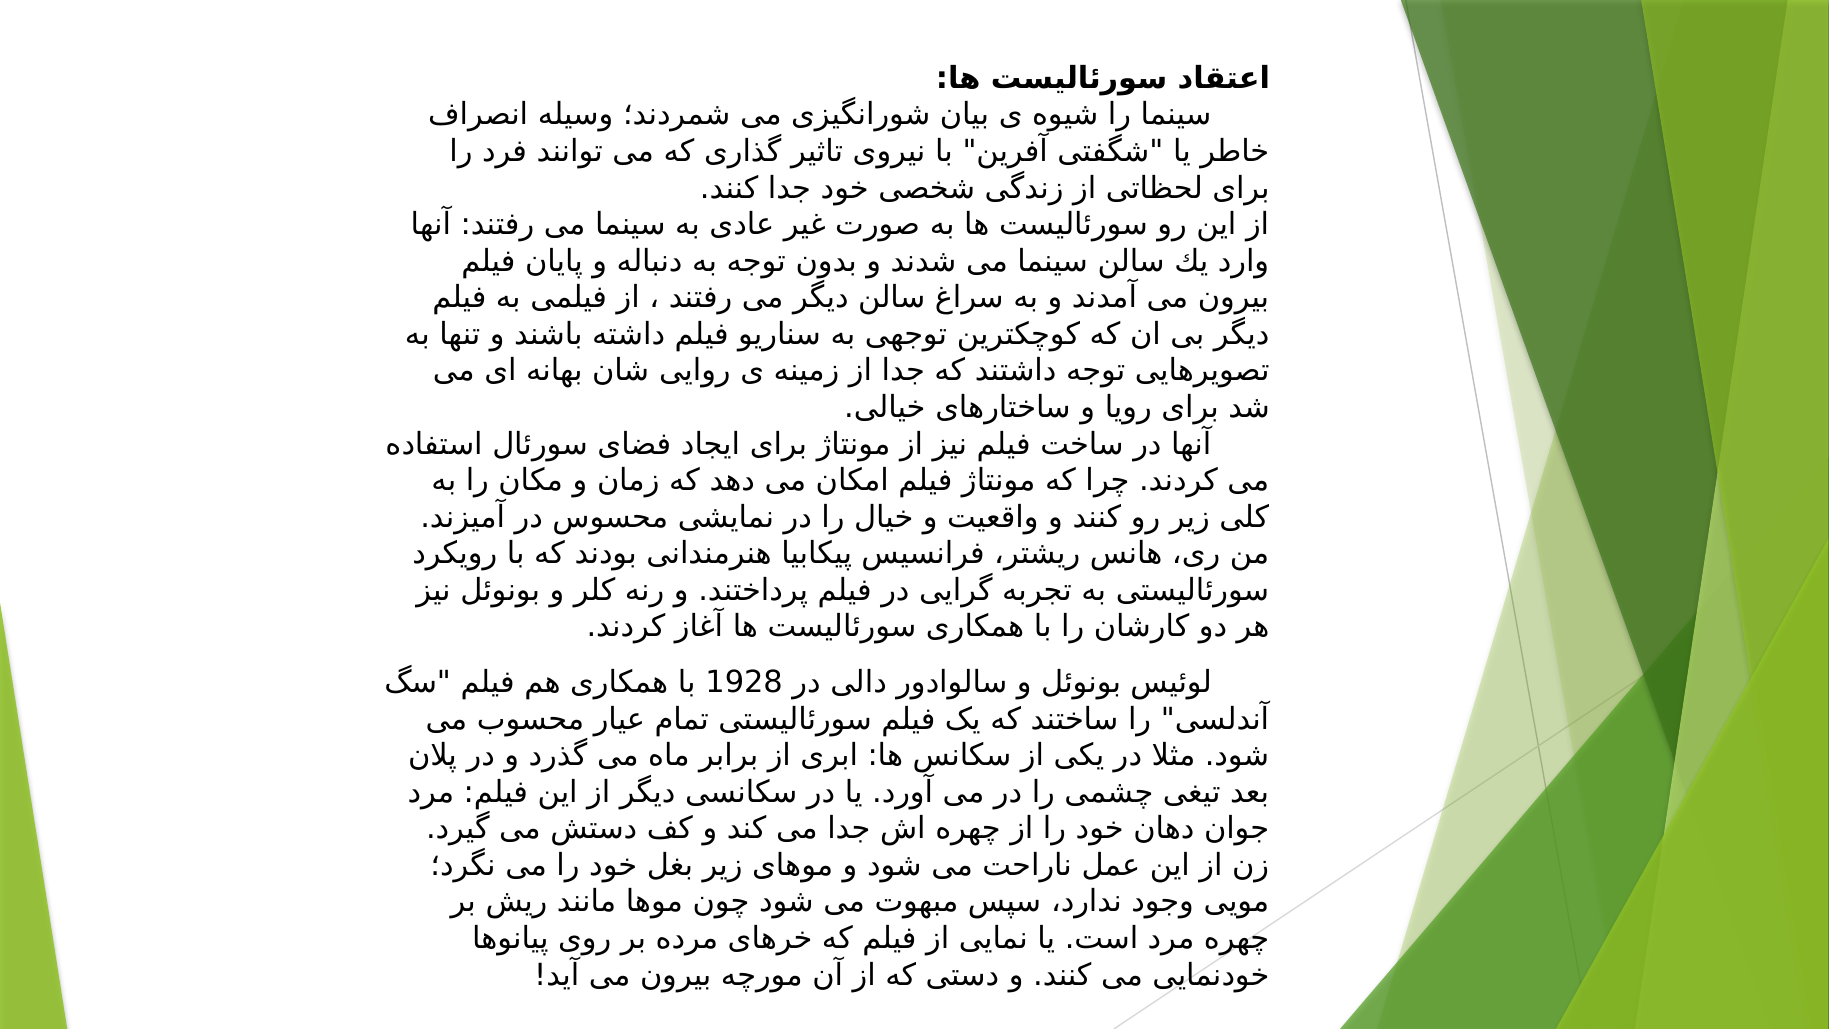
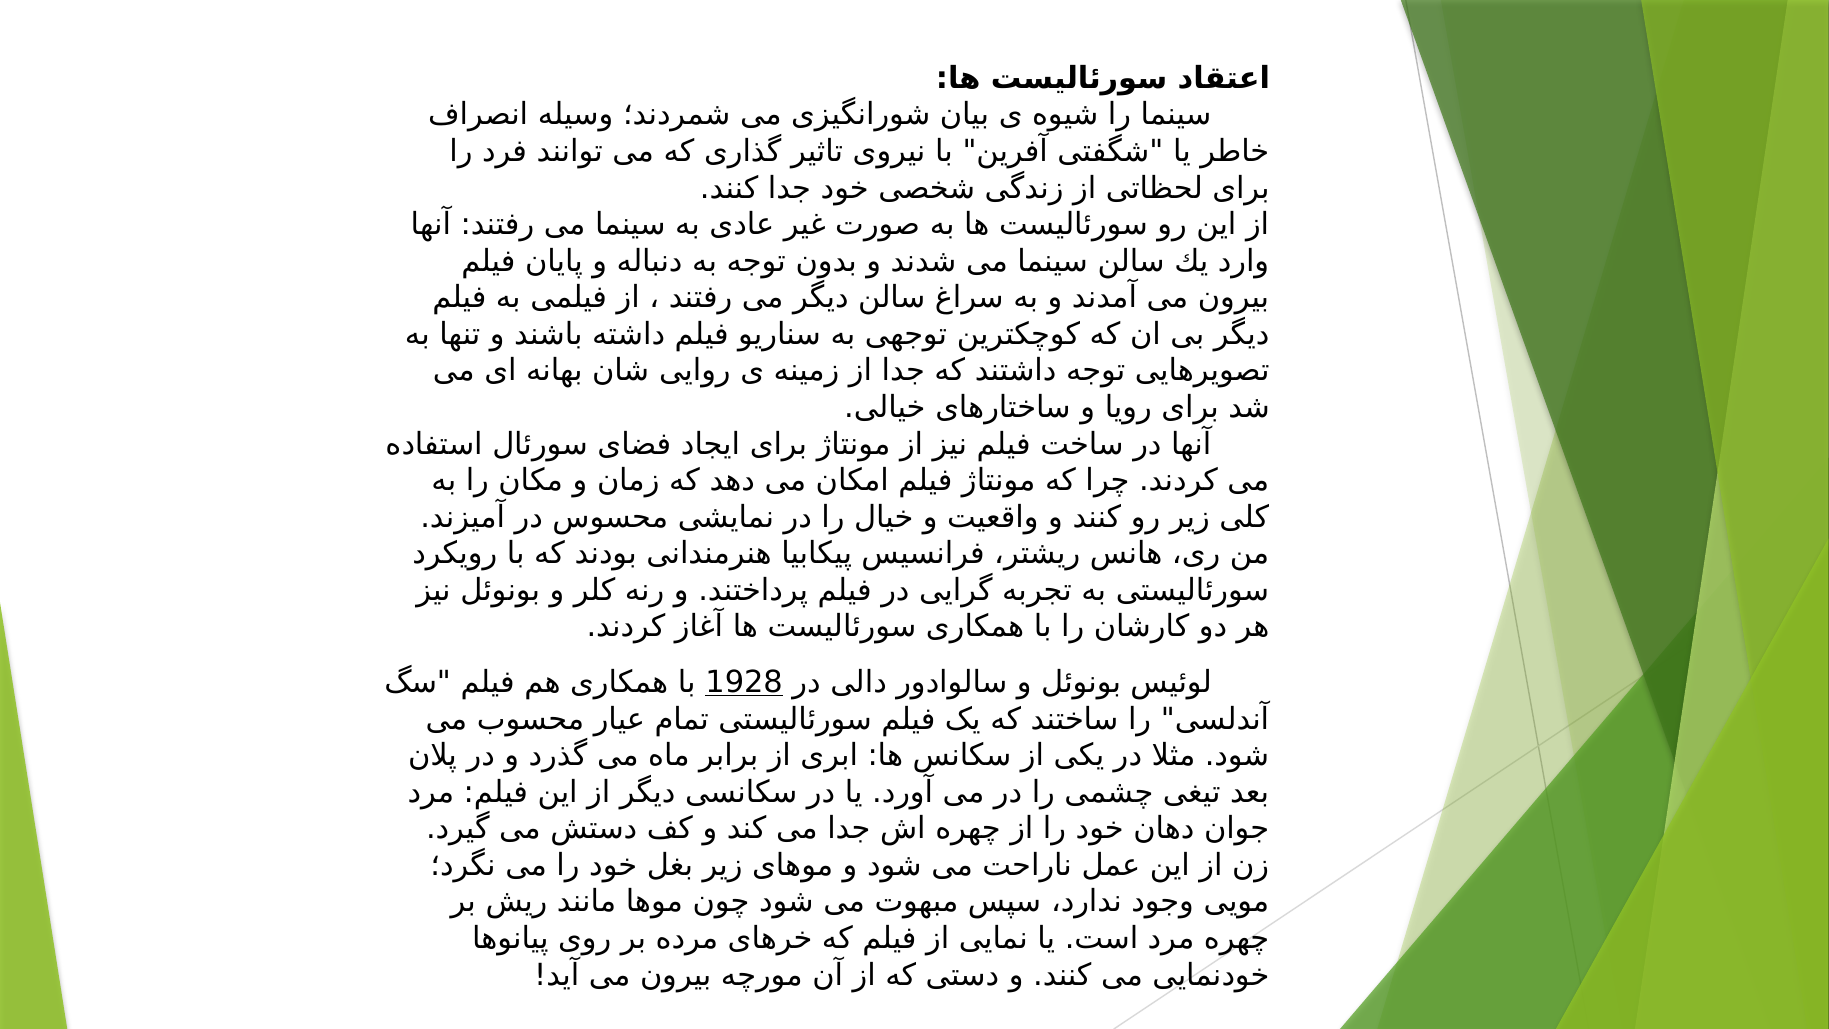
1928 underline: none -> present (744, 682)
